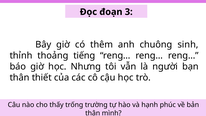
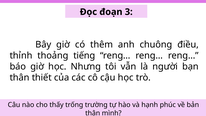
sinh: sinh -> điều (188, 44)
